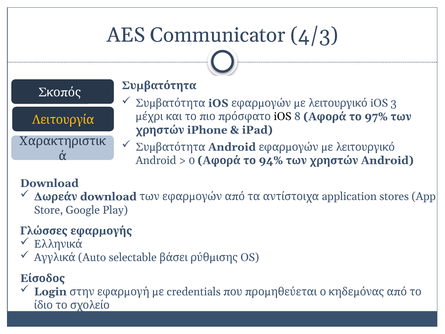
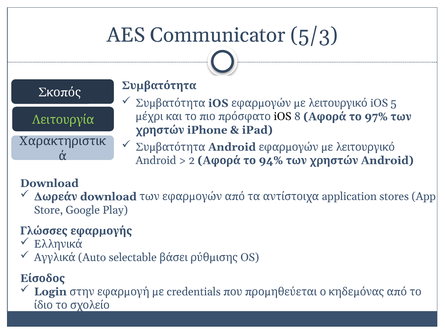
4/3: 4/3 -> 5/3 (314, 35)
3: 3 -> 5 (394, 103)
Λειτουργία colour: yellow -> light green (63, 120)
0: 0 -> 2 (192, 160)
